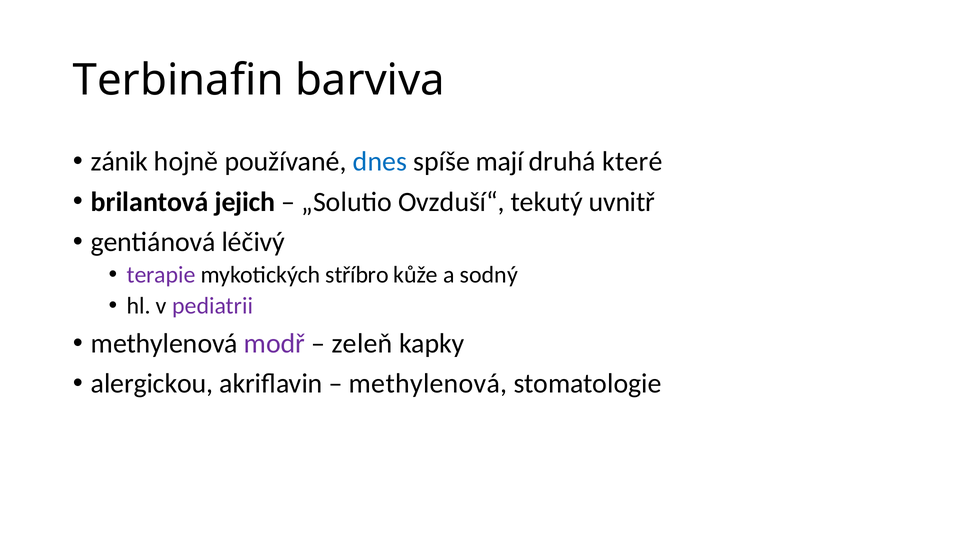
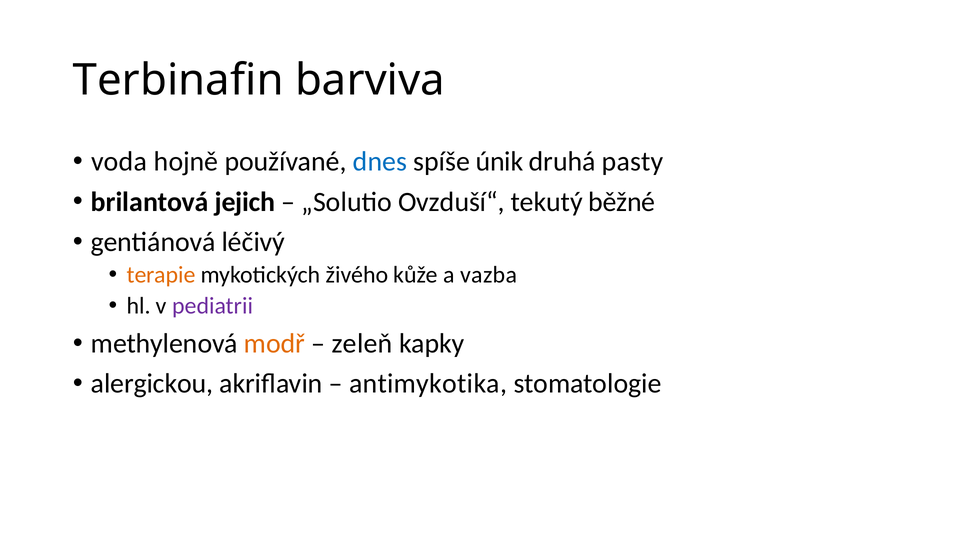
zánik: zánik -> voda (119, 162)
mají: mají -> únik (499, 162)
které: které -> pasty (633, 162)
uvnitř: uvnitř -> běžné (622, 202)
terapie colour: purple -> orange (161, 275)
stříbro: stříbro -> živého (357, 275)
sodný: sodný -> vazba (489, 275)
modř colour: purple -> orange (275, 343)
methylenová: methylenová -> antimykotika (428, 384)
